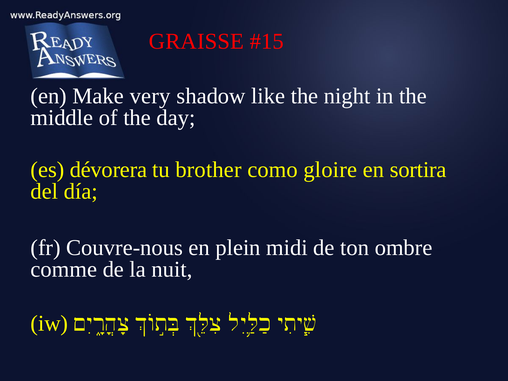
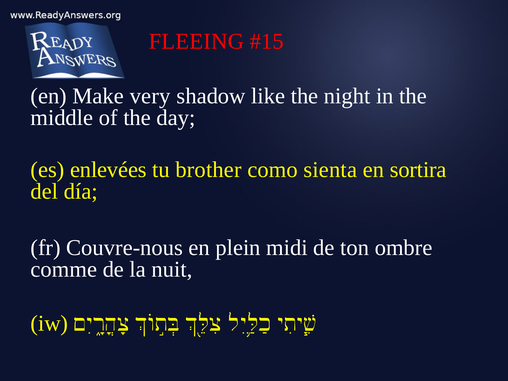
GRAISSE: GRAISSE -> FLEEING (196, 41)
dévorera: dévorera -> enlevées (108, 170)
gloire: gloire -> sienta (330, 170)
